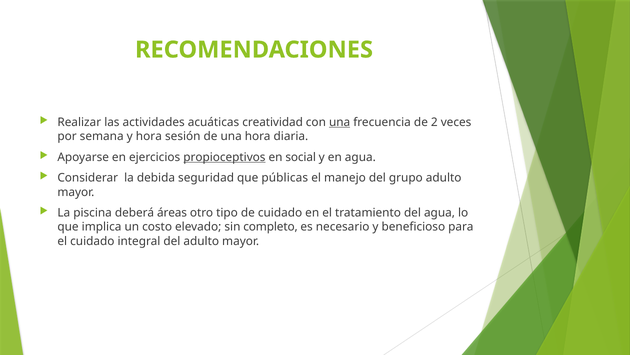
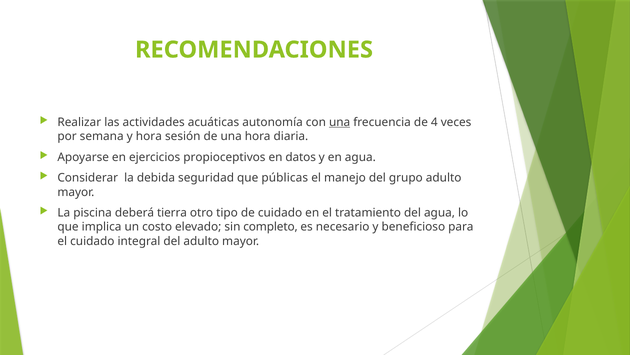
creatividad: creatividad -> autonomía (273, 122)
2: 2 -> 4 (434, 122)
propioceptivos underline: present -> none (224, 157)
social: social -> datos (301, 157)
áreas: áreas -> tierra (172, 213)
